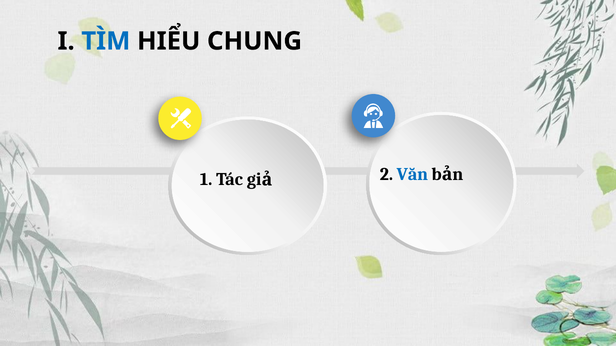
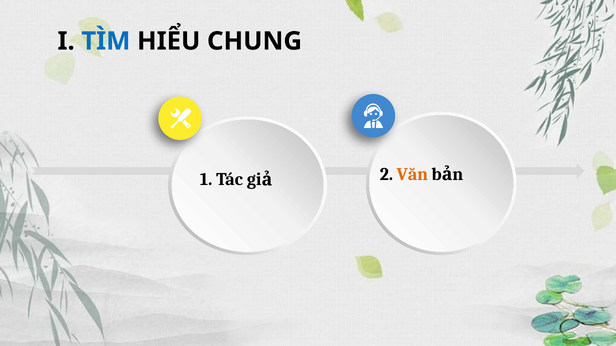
Văn colour: blue -> orange (412, 174)
